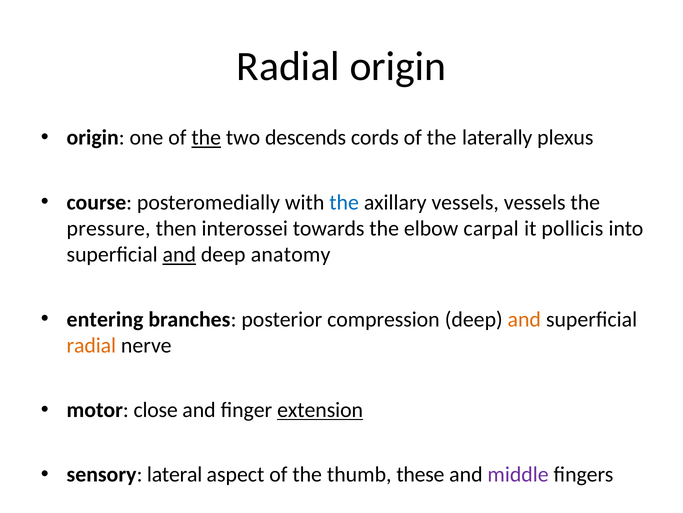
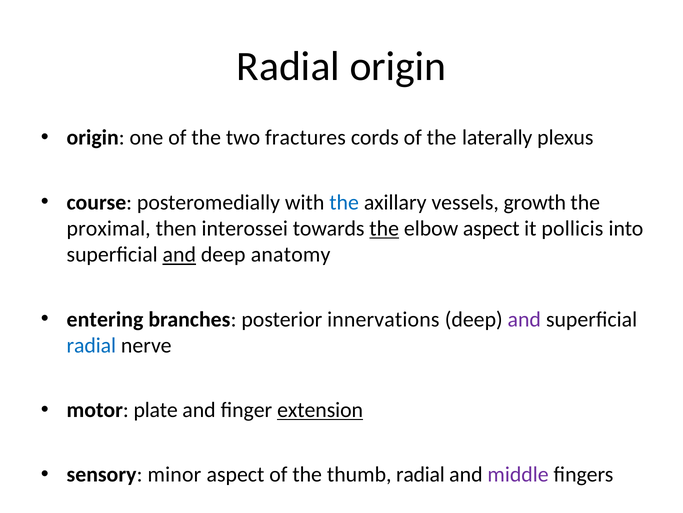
the underline: present -> none (206, 138)
descends: descends -> fractures (305, 138)
vessels vessels: vessels -> growth (535, 202)
pressure: pressure -> proximal (109, 228)
the underline: none -> present (384, 228)
elbow carpal: carpal -> aspect (491, 228)
compression: compression -> innervations (383, 319)
and colour: orange -> purple (524, 319)
radial colour: orange -> blue (91, 345)
close: close -> plate (156, 409)
lateral: lateral -> minor (174, 474)
thumb these: these -> radial (420, 474)
